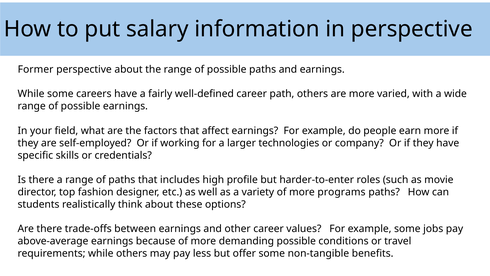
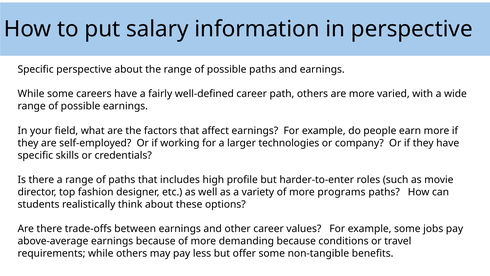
Former: Former -> Specific (36, 69)
demanding possible: possible -> because (296, 241)
